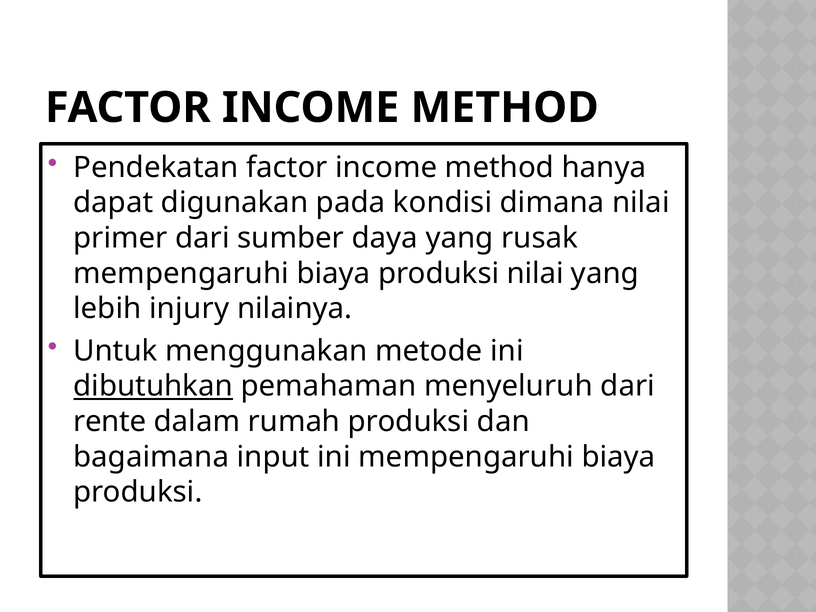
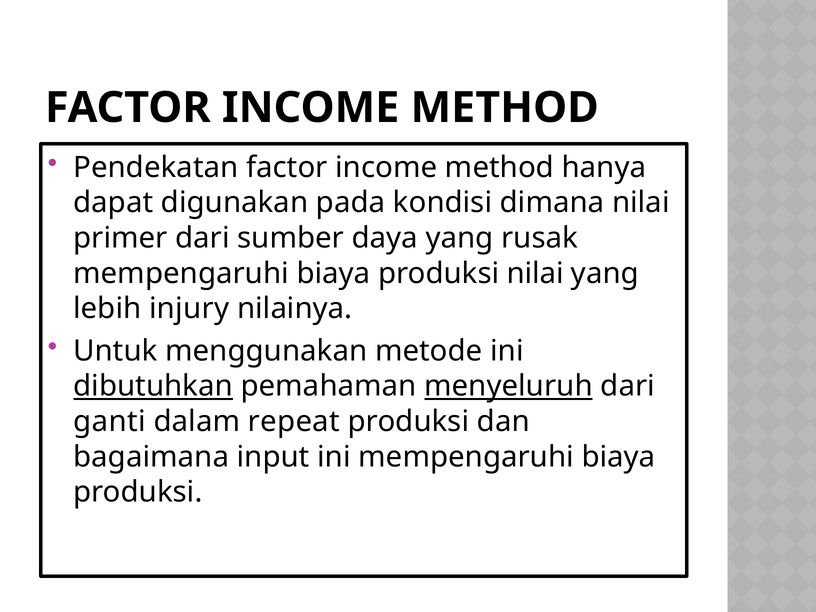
menyeluruh underline: none -> present (509, 386)
rente: rente -> ganti (110, 422)
rumah: rumah -> repeat (294, 422)
